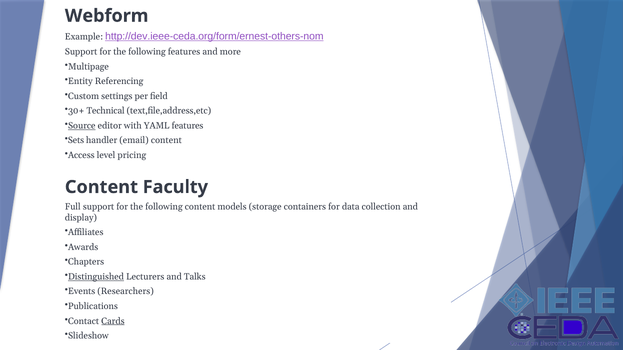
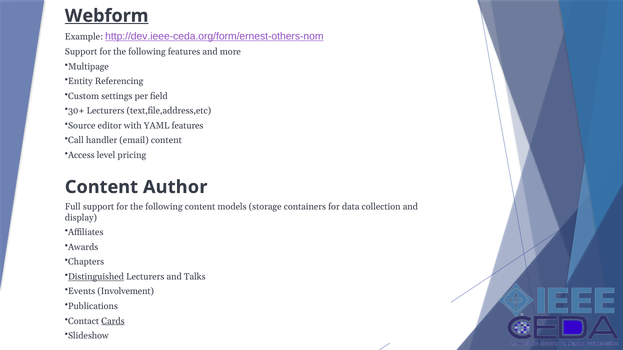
Webform underline: none -> present (107, 16)
30+ Technical: Technical -> Lecturers (106, 111)
Source underline: present -> none (82, 126)
Sets: Sets -> Call (76, 141)
Faculty: Faculty -> Author (175, 187)
Researchers: Researchers -> Involvement (126, 292)
